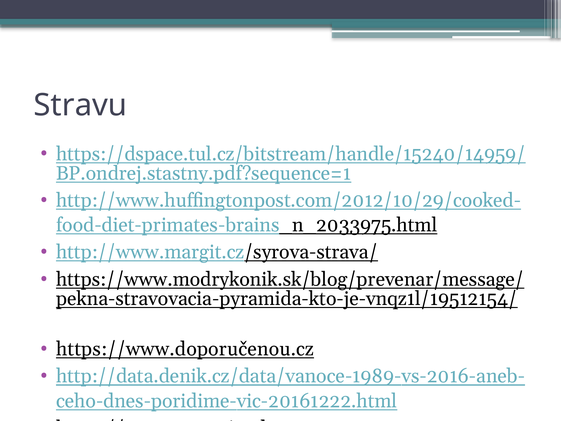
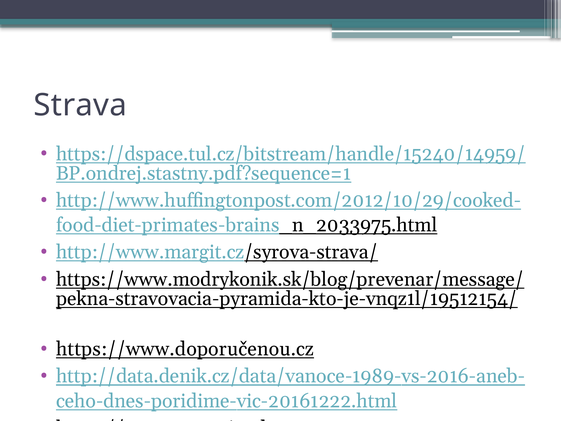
Stravu: Stravu -> Strava (80, 105)
